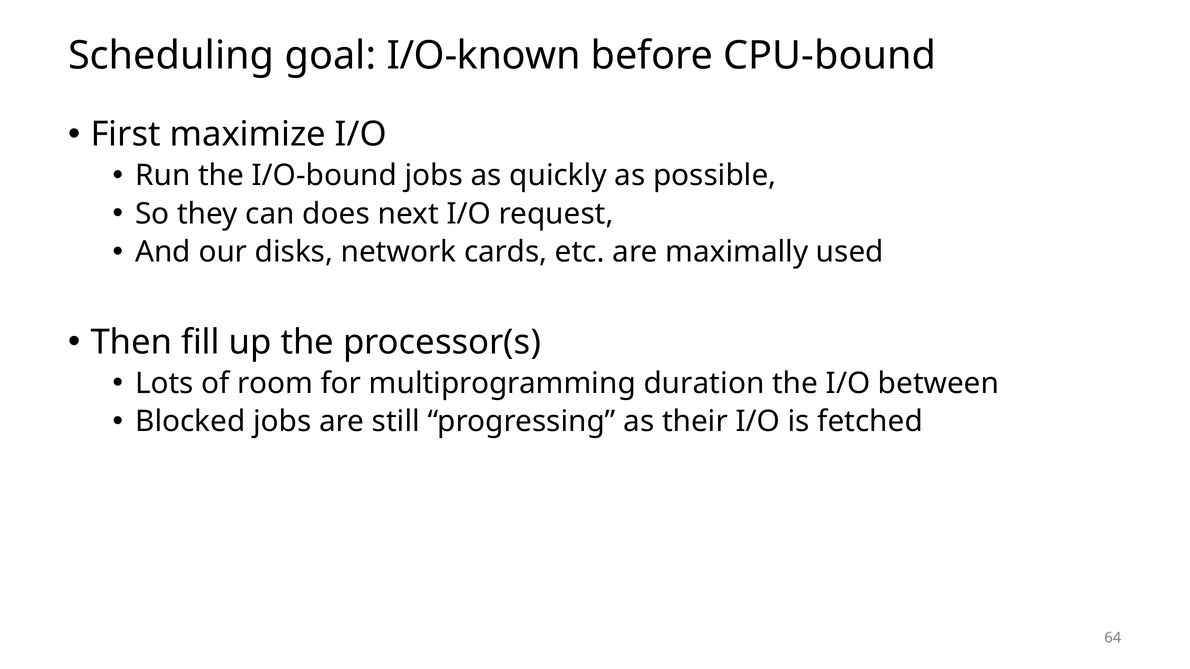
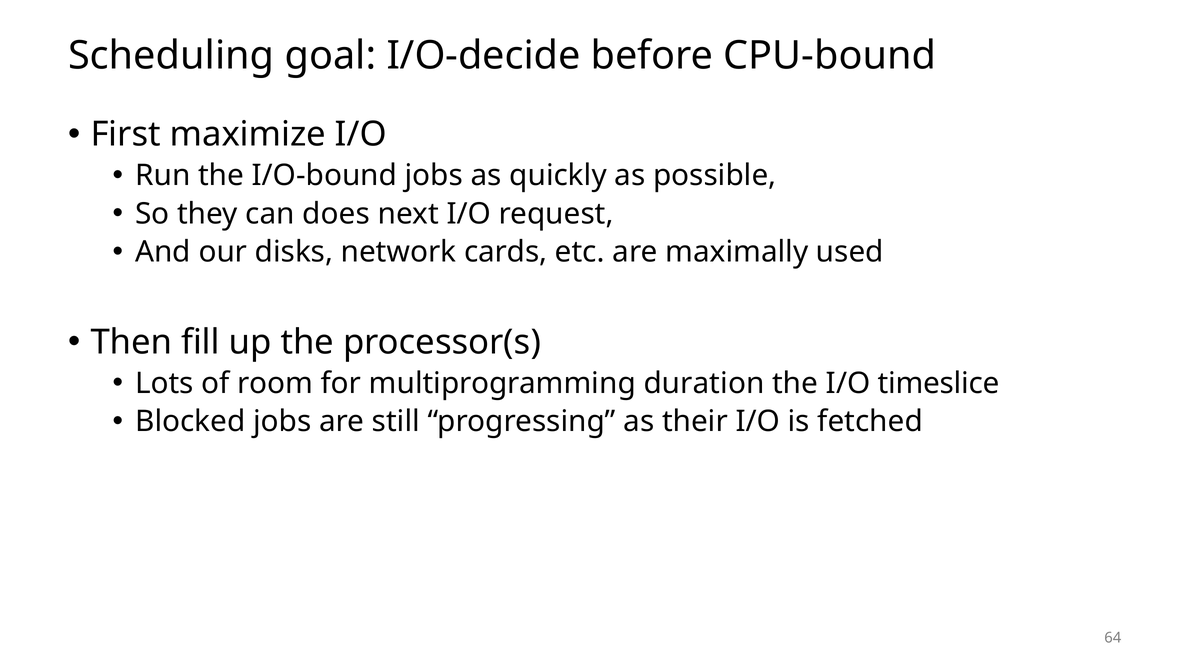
I/O-known: I/O-known -> I/O-decide (483, 56)
between: between -> timeslice (939, 384)
